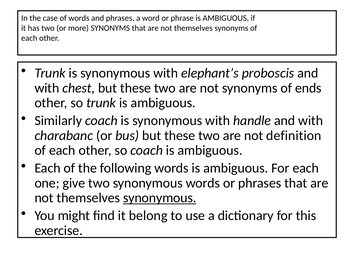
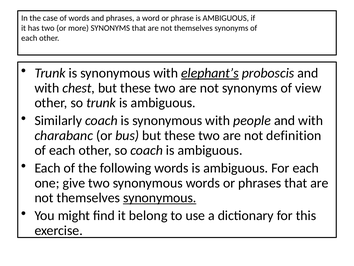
elephant’s underline: none -> present (210, 73)
ends: ends -> view (308, 88)
handle: handle -> people (252, 120)
